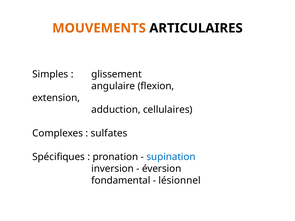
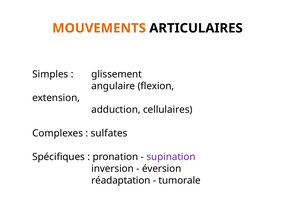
supination colour: blue -> purple (171, 157)
fondamental: fondamental -> réadaptation (121, 181)
lésionnel: lésionnel -> tumorale (180, 181)
